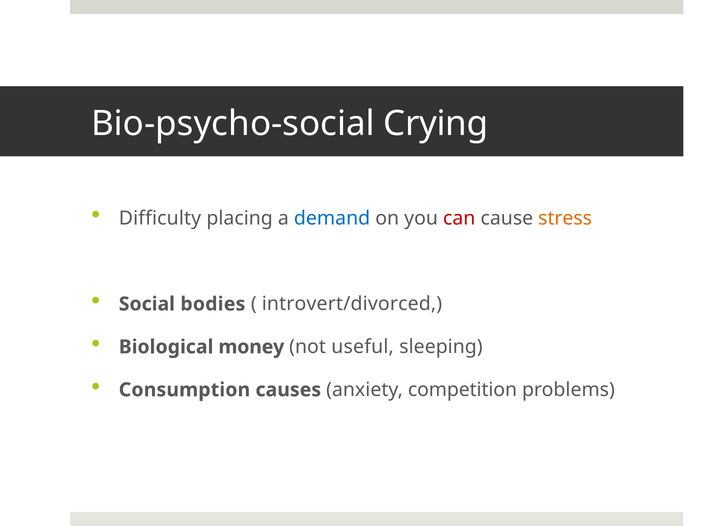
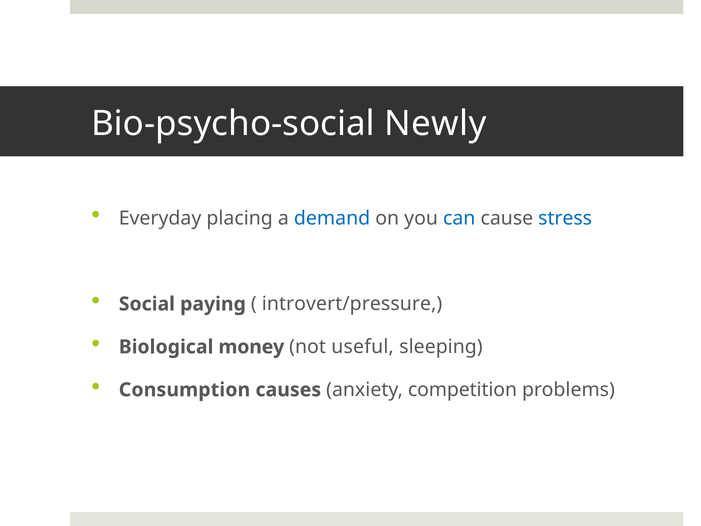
Crying: Crying -> Newly (435, 124)
Difficulty: Difficulty -> Everyday (160, 218)
can colour: red -> blue (459, 218)
stress colour: orange -> blue (565, 218)
bodies: bodies -> paying (213, 304)
introvert/divorced: introvert/divorced -> introvert/pressure (352, 304)
